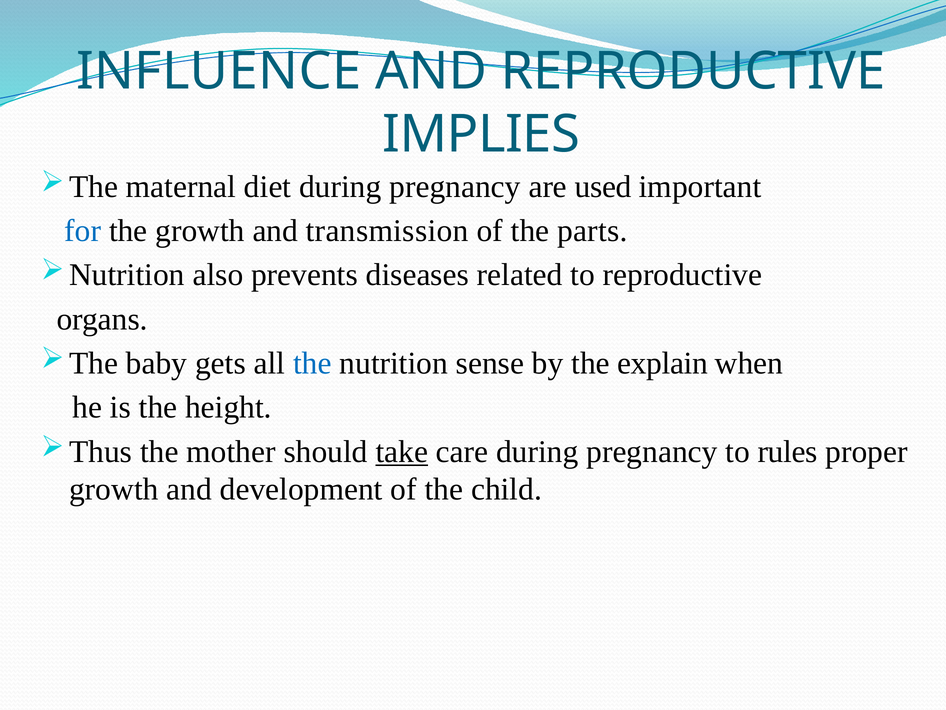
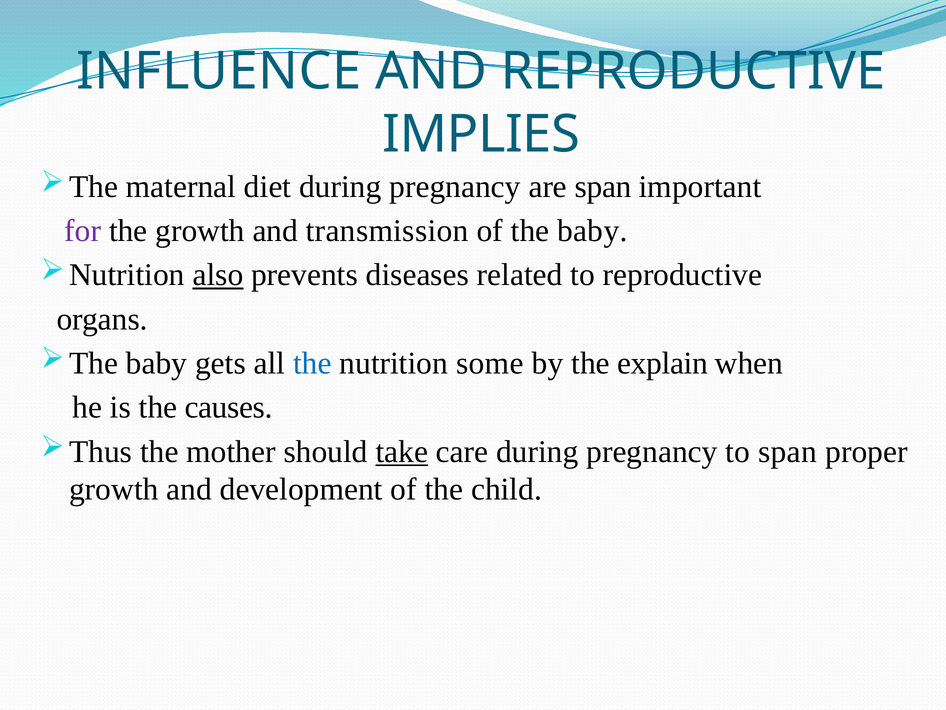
are used: used -> span (603, 187)
for colour: blue -> purple (83, 231)
the parts: parts -> baby (592, 231)
also underline: none -> present (218, 275)
sense: sense -> some (490, 363)
height: height -> causes (229, 407)
to rules: rules -> span (787, 451)
